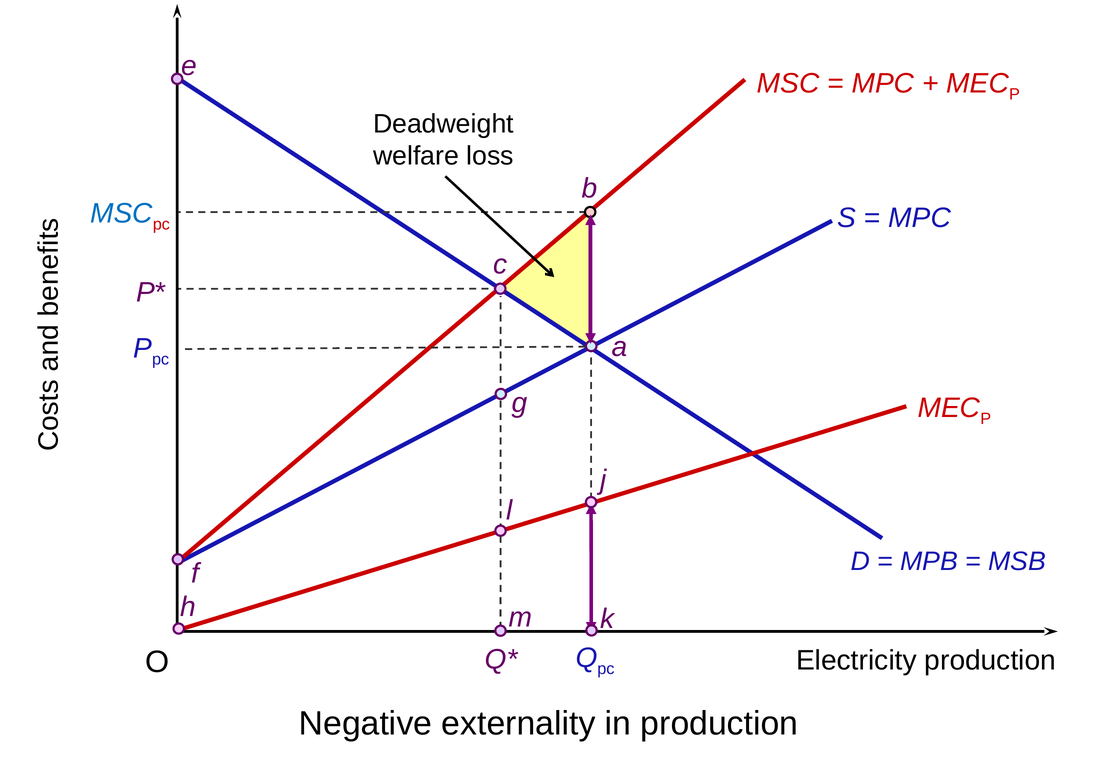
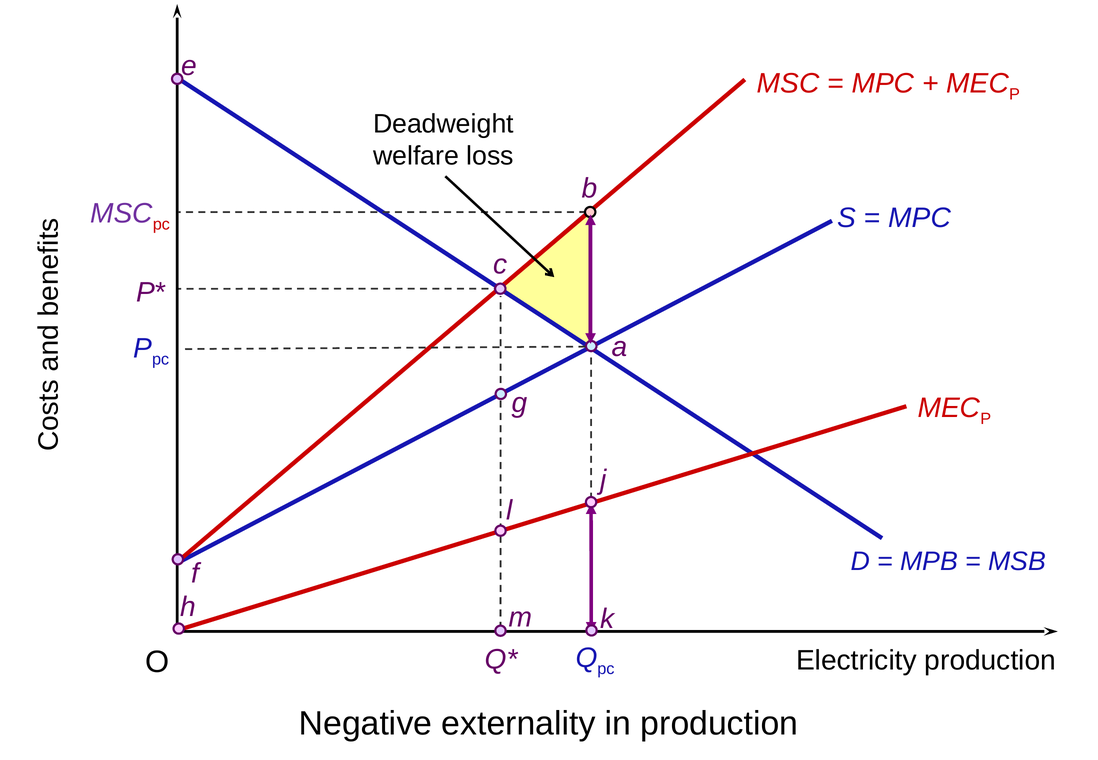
MSC colour: blue -> purple (121, 213)
